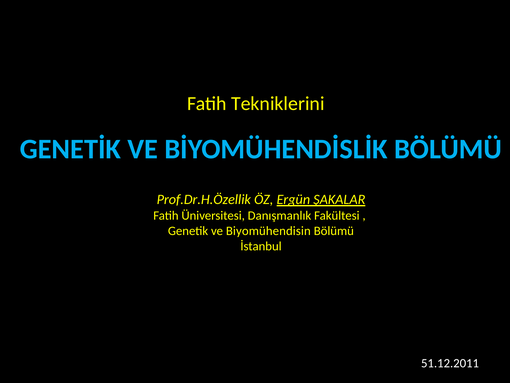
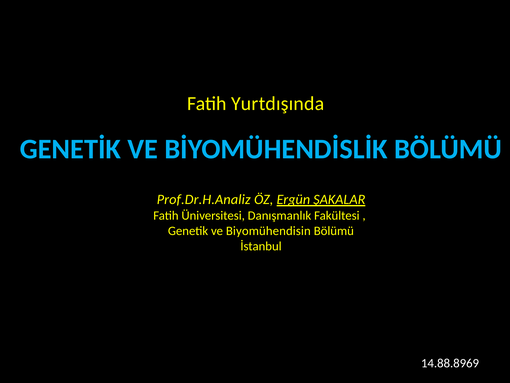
Tekniklerini: Tekniklerini -> Yurtdışında (278, 103)
Prof.Dr.H.Özellik: Prof.Dr.H.Özellik -> Prof.Dr.H.Analiz (204, 199)
51.12.2011: 51.12.2011 -> 14.88.8969 (450, 363)
